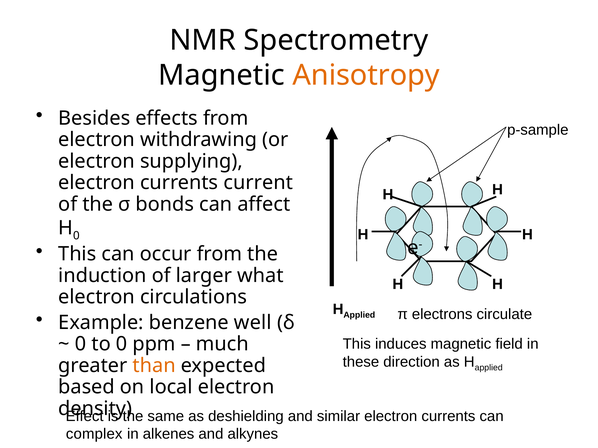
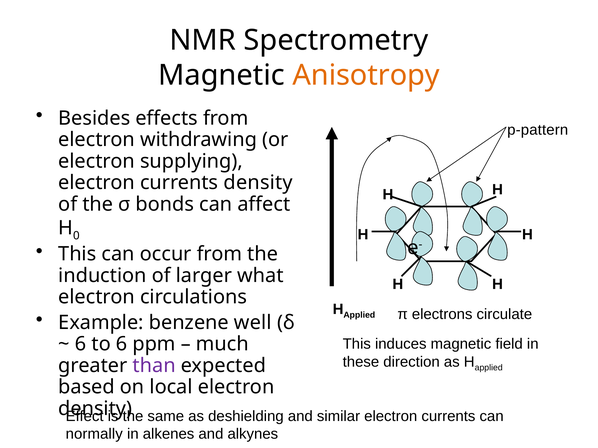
p-sample: p-sample -> p-pattern (538, 130)
currents current: current -> density (258, 183)
0: 0 -> 6 (81, 344)
to 0: 0 -> 6 (122, 344)
than colour: orange -> purple (154, 366)
complex: complex -> normally (94, 435)
